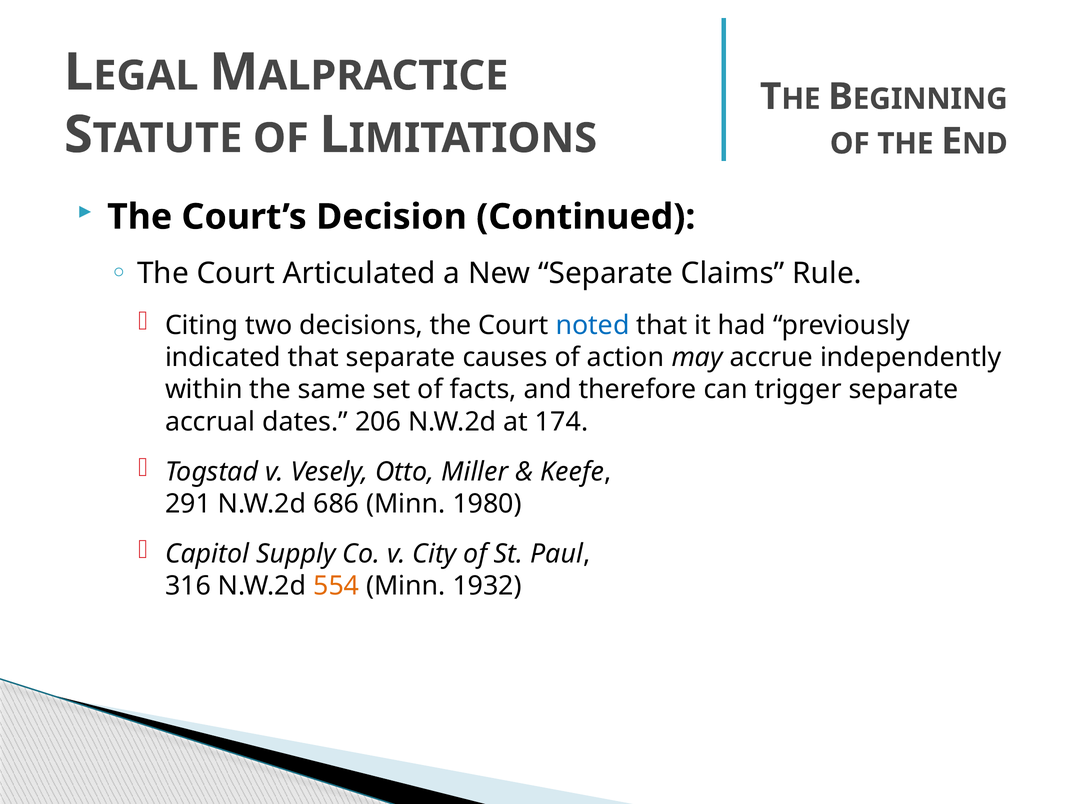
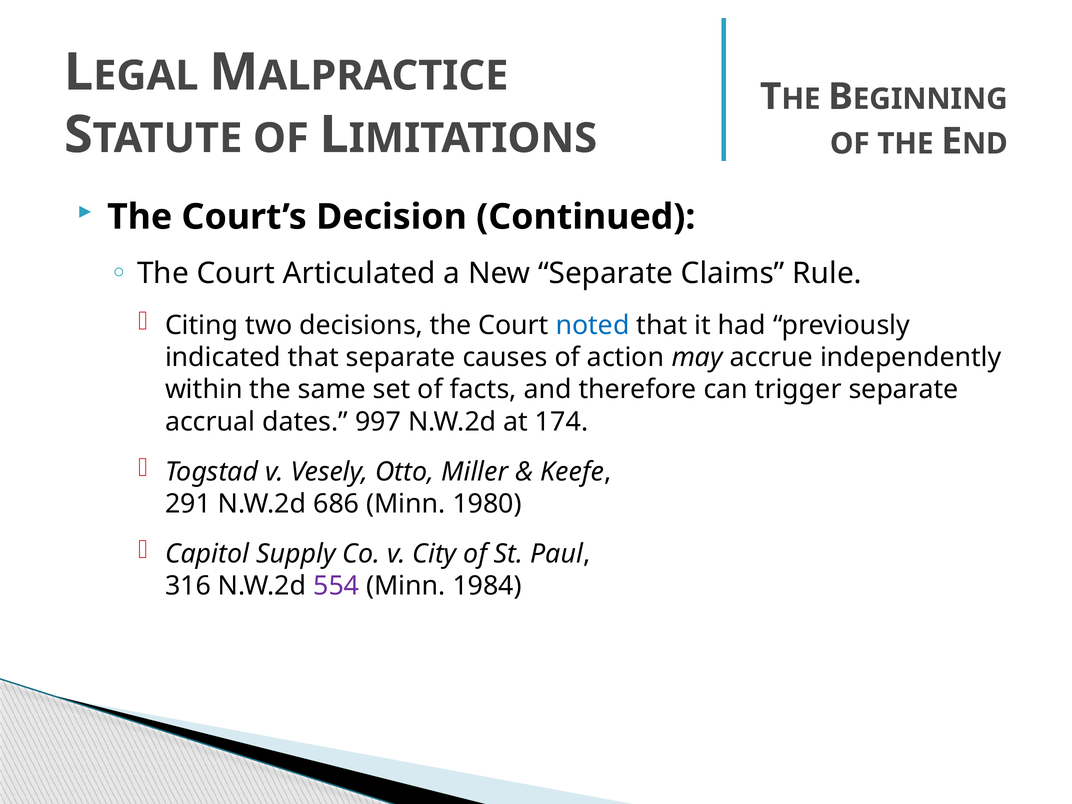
206: 206 -> 997 (378, 422)
554 colour: orange -> purple (336, 586)
1932: 1932 -> 1984 (487, 586)
